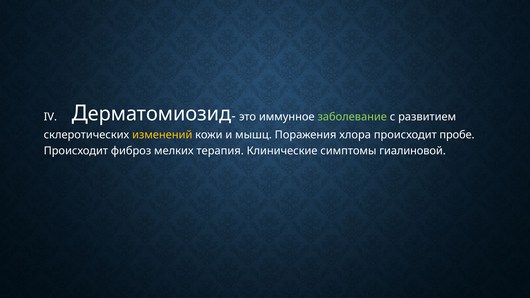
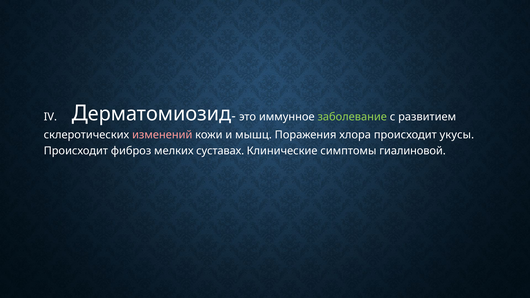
изменений colour: yellow -> pink (162, 135)
пробе: пробе -> укусы (457, 135)
терапия: терапия -> суставах (220, 151)
